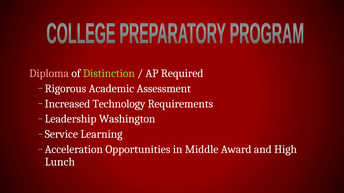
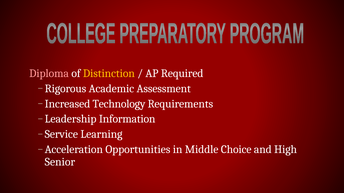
Distinction colour: light green -> yellow (109, 74)
Washington: Washington -> Information (127, 119)
Award: Award -> Choice (236, 150)
Lunch: Lunch -> Senior (60, 162)
